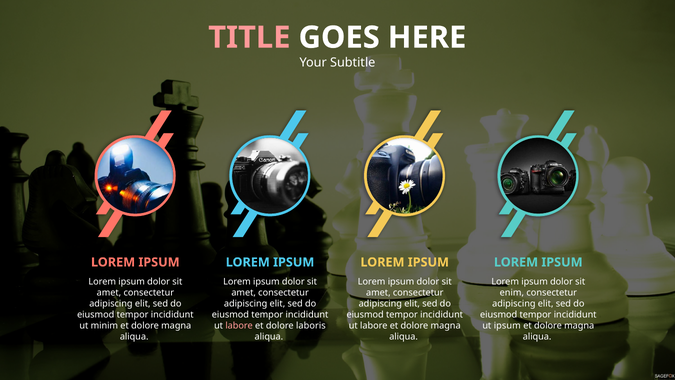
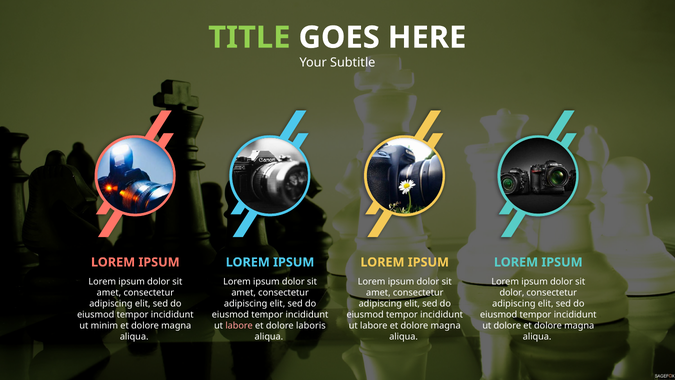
TITLE colour: pink -> light green (249, 37)
enim: enim -> dolor (512, 293)
ut ipsum: ipsum -> dolore (507, 326)
